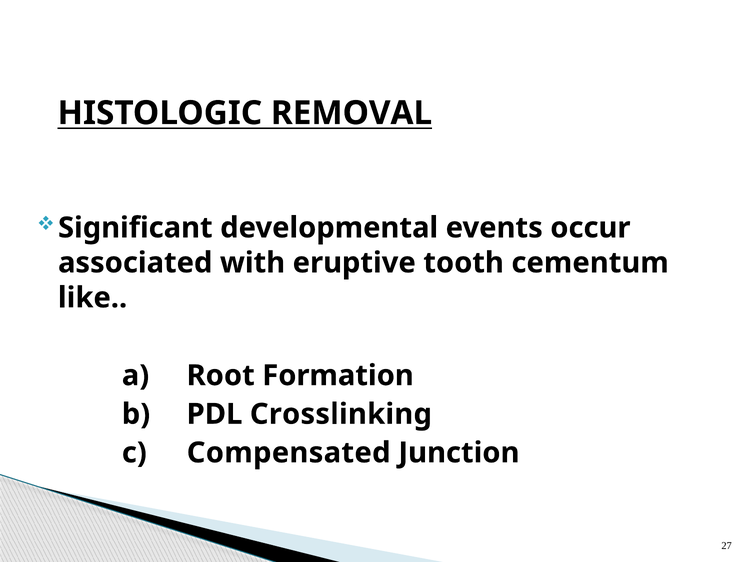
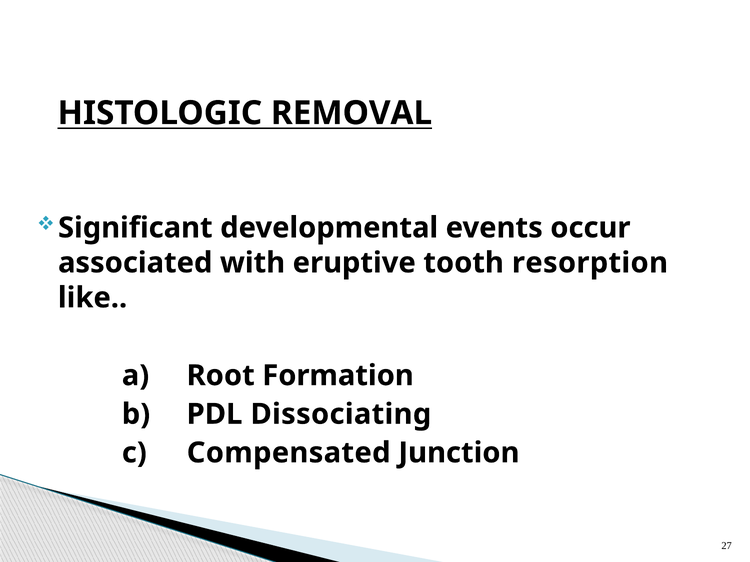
cementum: cementum -> resorption (590, 263)
Crosslinking: Crosslinking -> Dissociating (341, 415)
